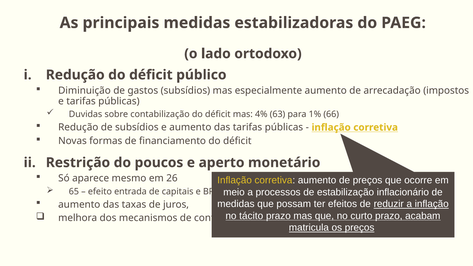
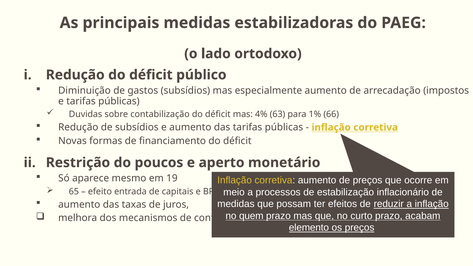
26: 26 -> 19 (172, 178)
tácito: tácito -> quem (251, 216)
matricula: matricula -> elemento (309, 228)
